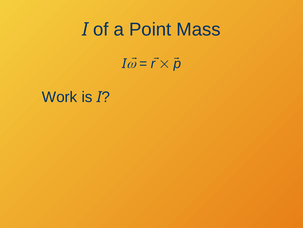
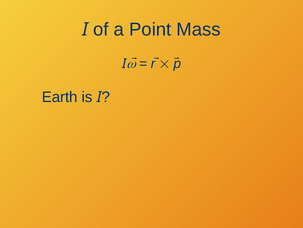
Work: Work -> Earth (60, 97)
